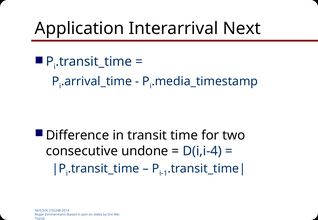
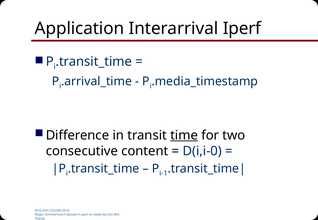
Next: Next -> Iperf (242, 28)
time underline: none -> present (184, 135)
undone: undone -> content (145, 151)
D(i,i-4: D(i,i-4 -> D(i,i-0 (202, 151)
